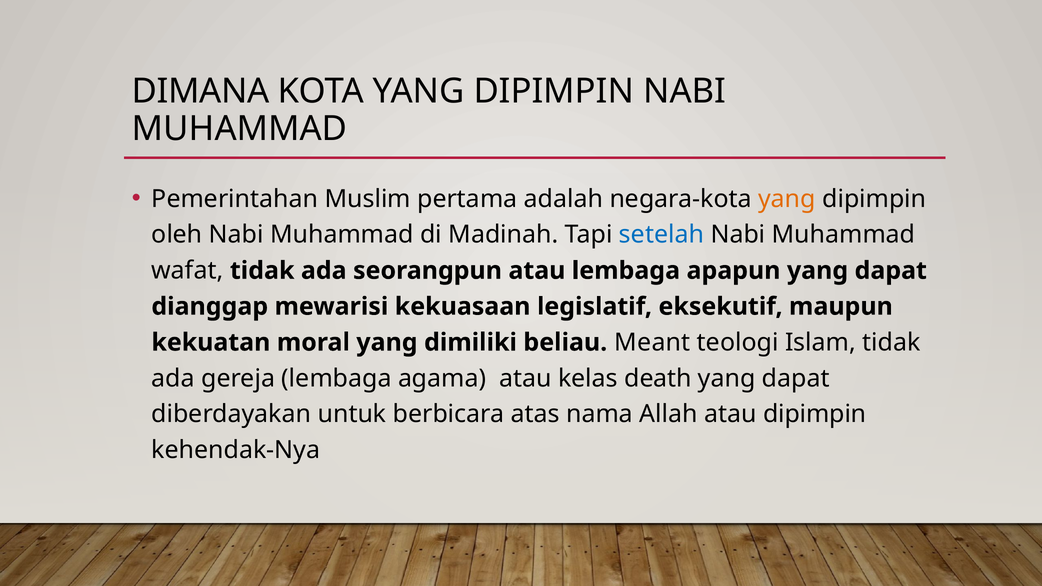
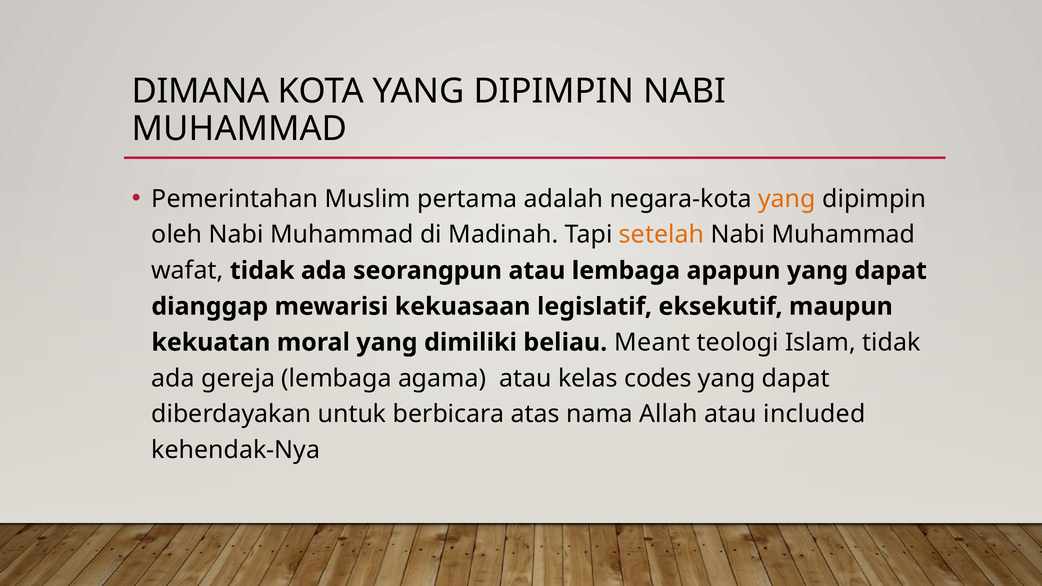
setelah colour: blue -> orange (661, 235)
death: death -> codes (658, 378)
atau dipimpin: dipimpin -> included (815, 414)
